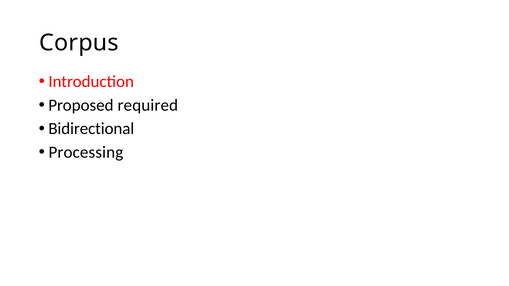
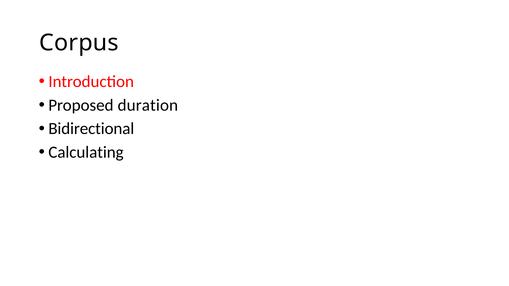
required: required -> duration (148, 105)
Processing: Processing -> Calculating (86, 152)
